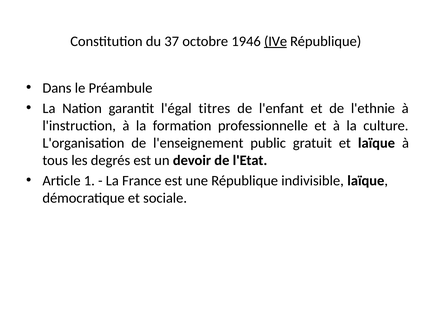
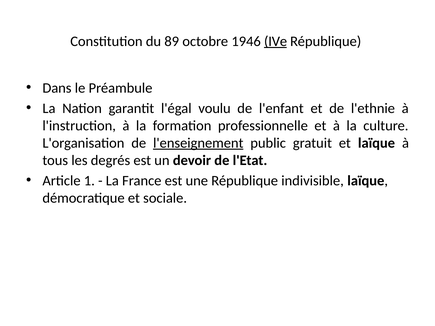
37: 37 -> 89 (172, 41)
titres: titres -> voulu (215, 108)
l'enseignement underline: none -> present (198, 143)
